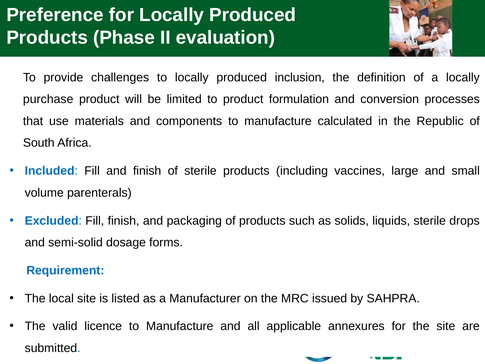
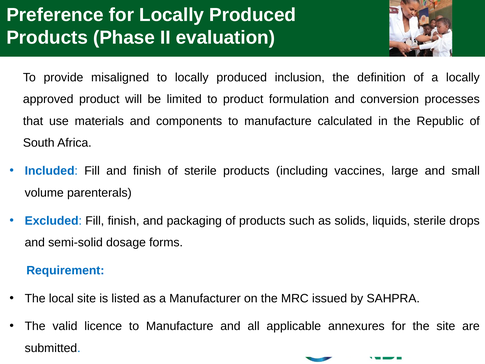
challenges: challenges -> misaligned (120, 77)
purchase: purchase -> approved (48, 99)
